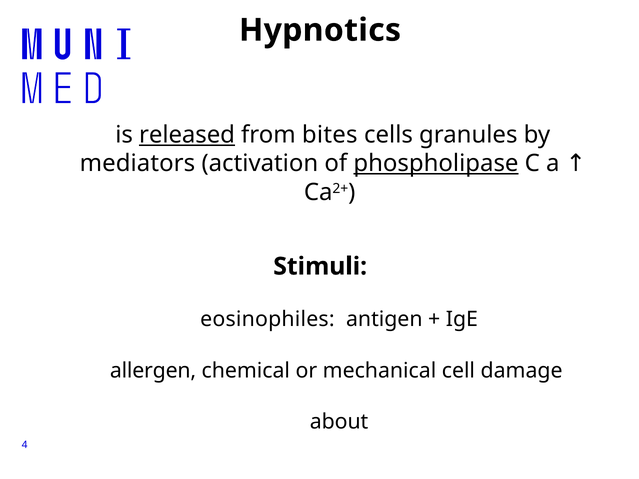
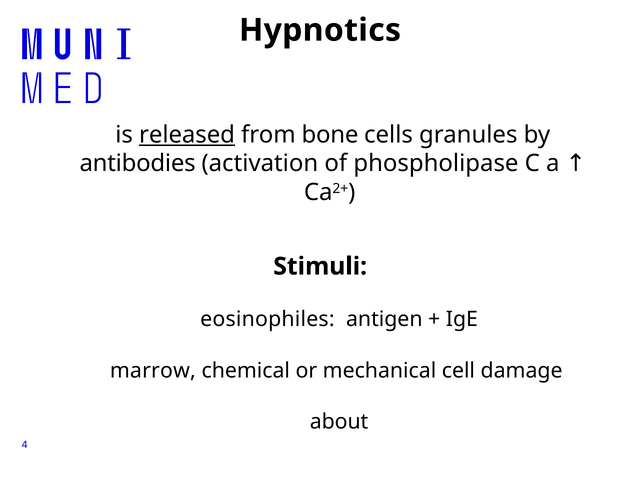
bites: bites -> bone (330, 135)
mediators: mediators -> antibodies (138, 164)
phospholipase underline: present -> none (436, 164)
allergen: allergen -> marrow (153, 371)
